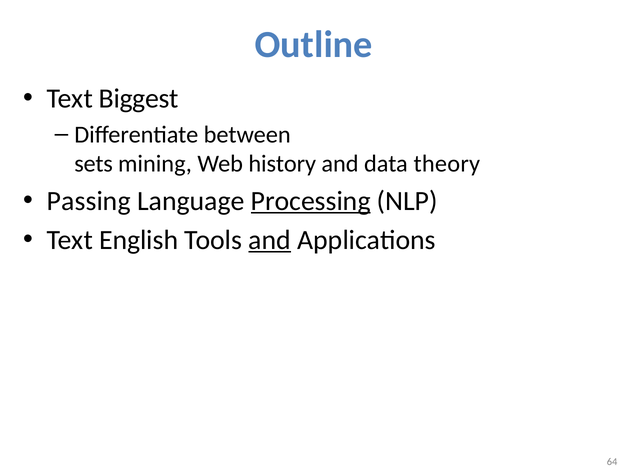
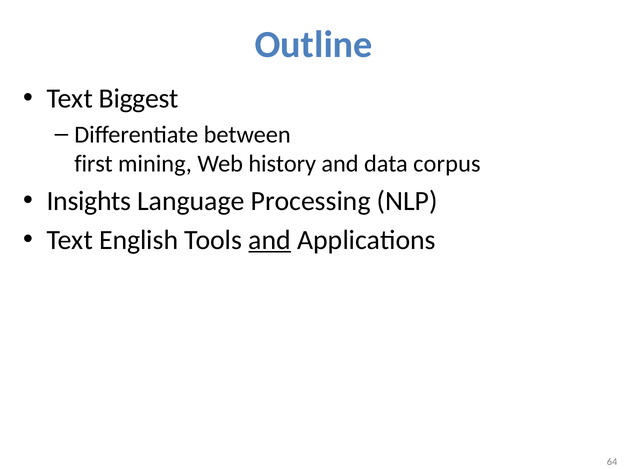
sets: sets -> first (94, 164)
theory: theory -> corpus (447, 164)
Passing: Passing -> Insights (89, 201)
Processing underline: present -> none (311, 201)
